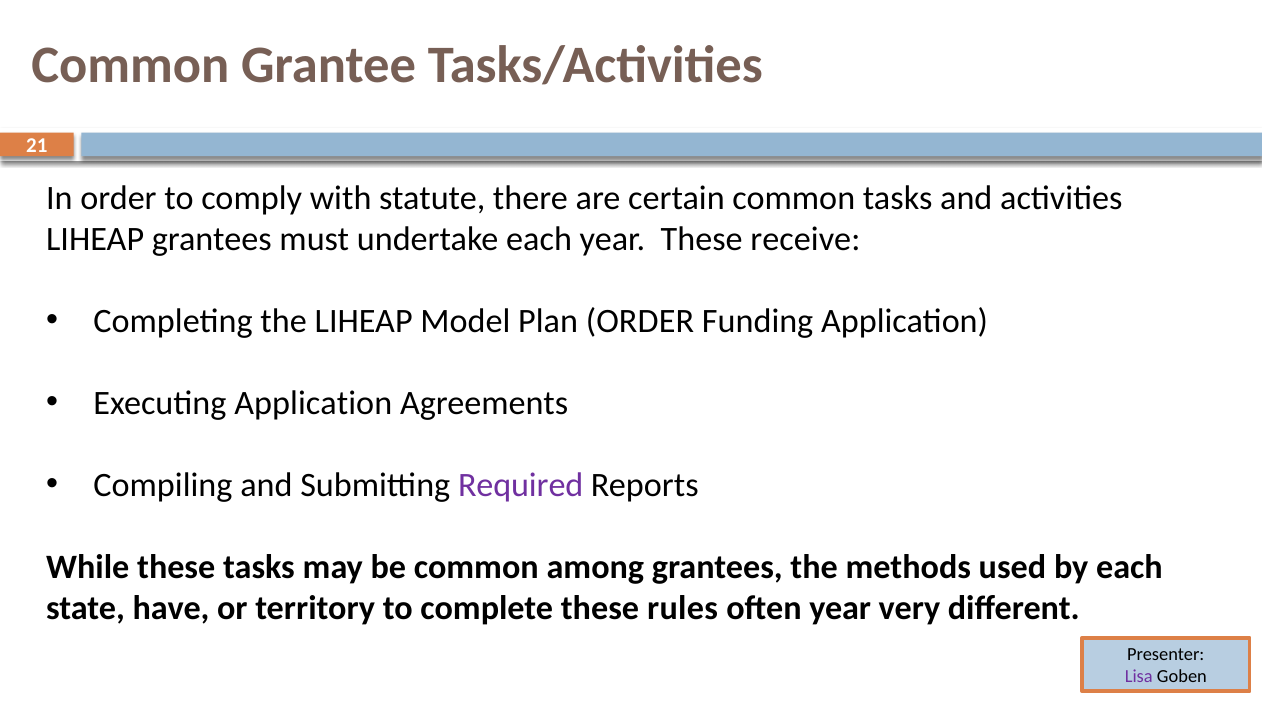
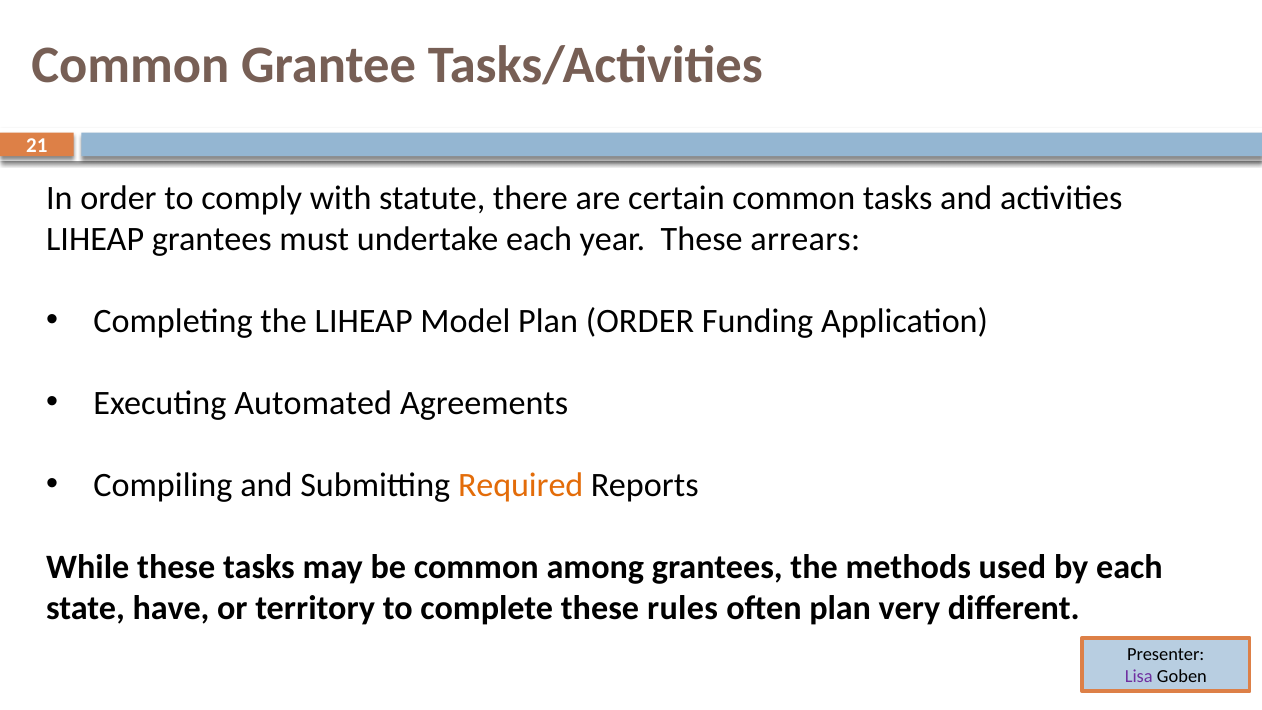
receive: receive -> arrears (805, 239)
Executing Application: Application -> Automated (313, 403)
Required colour: purple -> orange (521, 485)
often year: year -> plan (840, 608)
